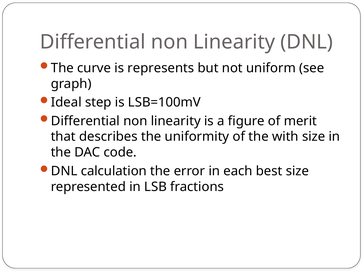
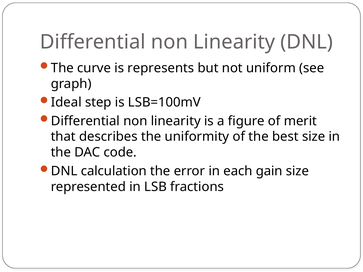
with: with -> best (285, 137)
best: best -> gain (269, 171)
